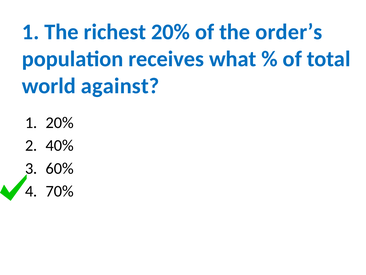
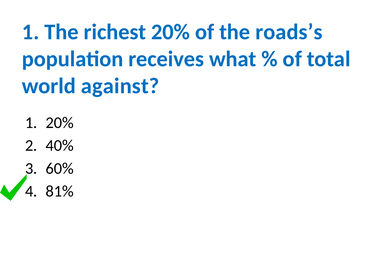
order’s: order’s -> roads’s (289, 32)
70%: 70% -> 81% (60, 191)
